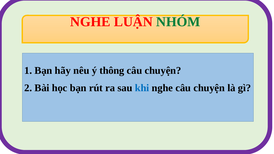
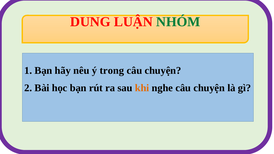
NGHE: NGHE -> DUNG (90, 22)
thông: thông -> trong (112, 71)
khi colour: blue -> orange (142, 88)
